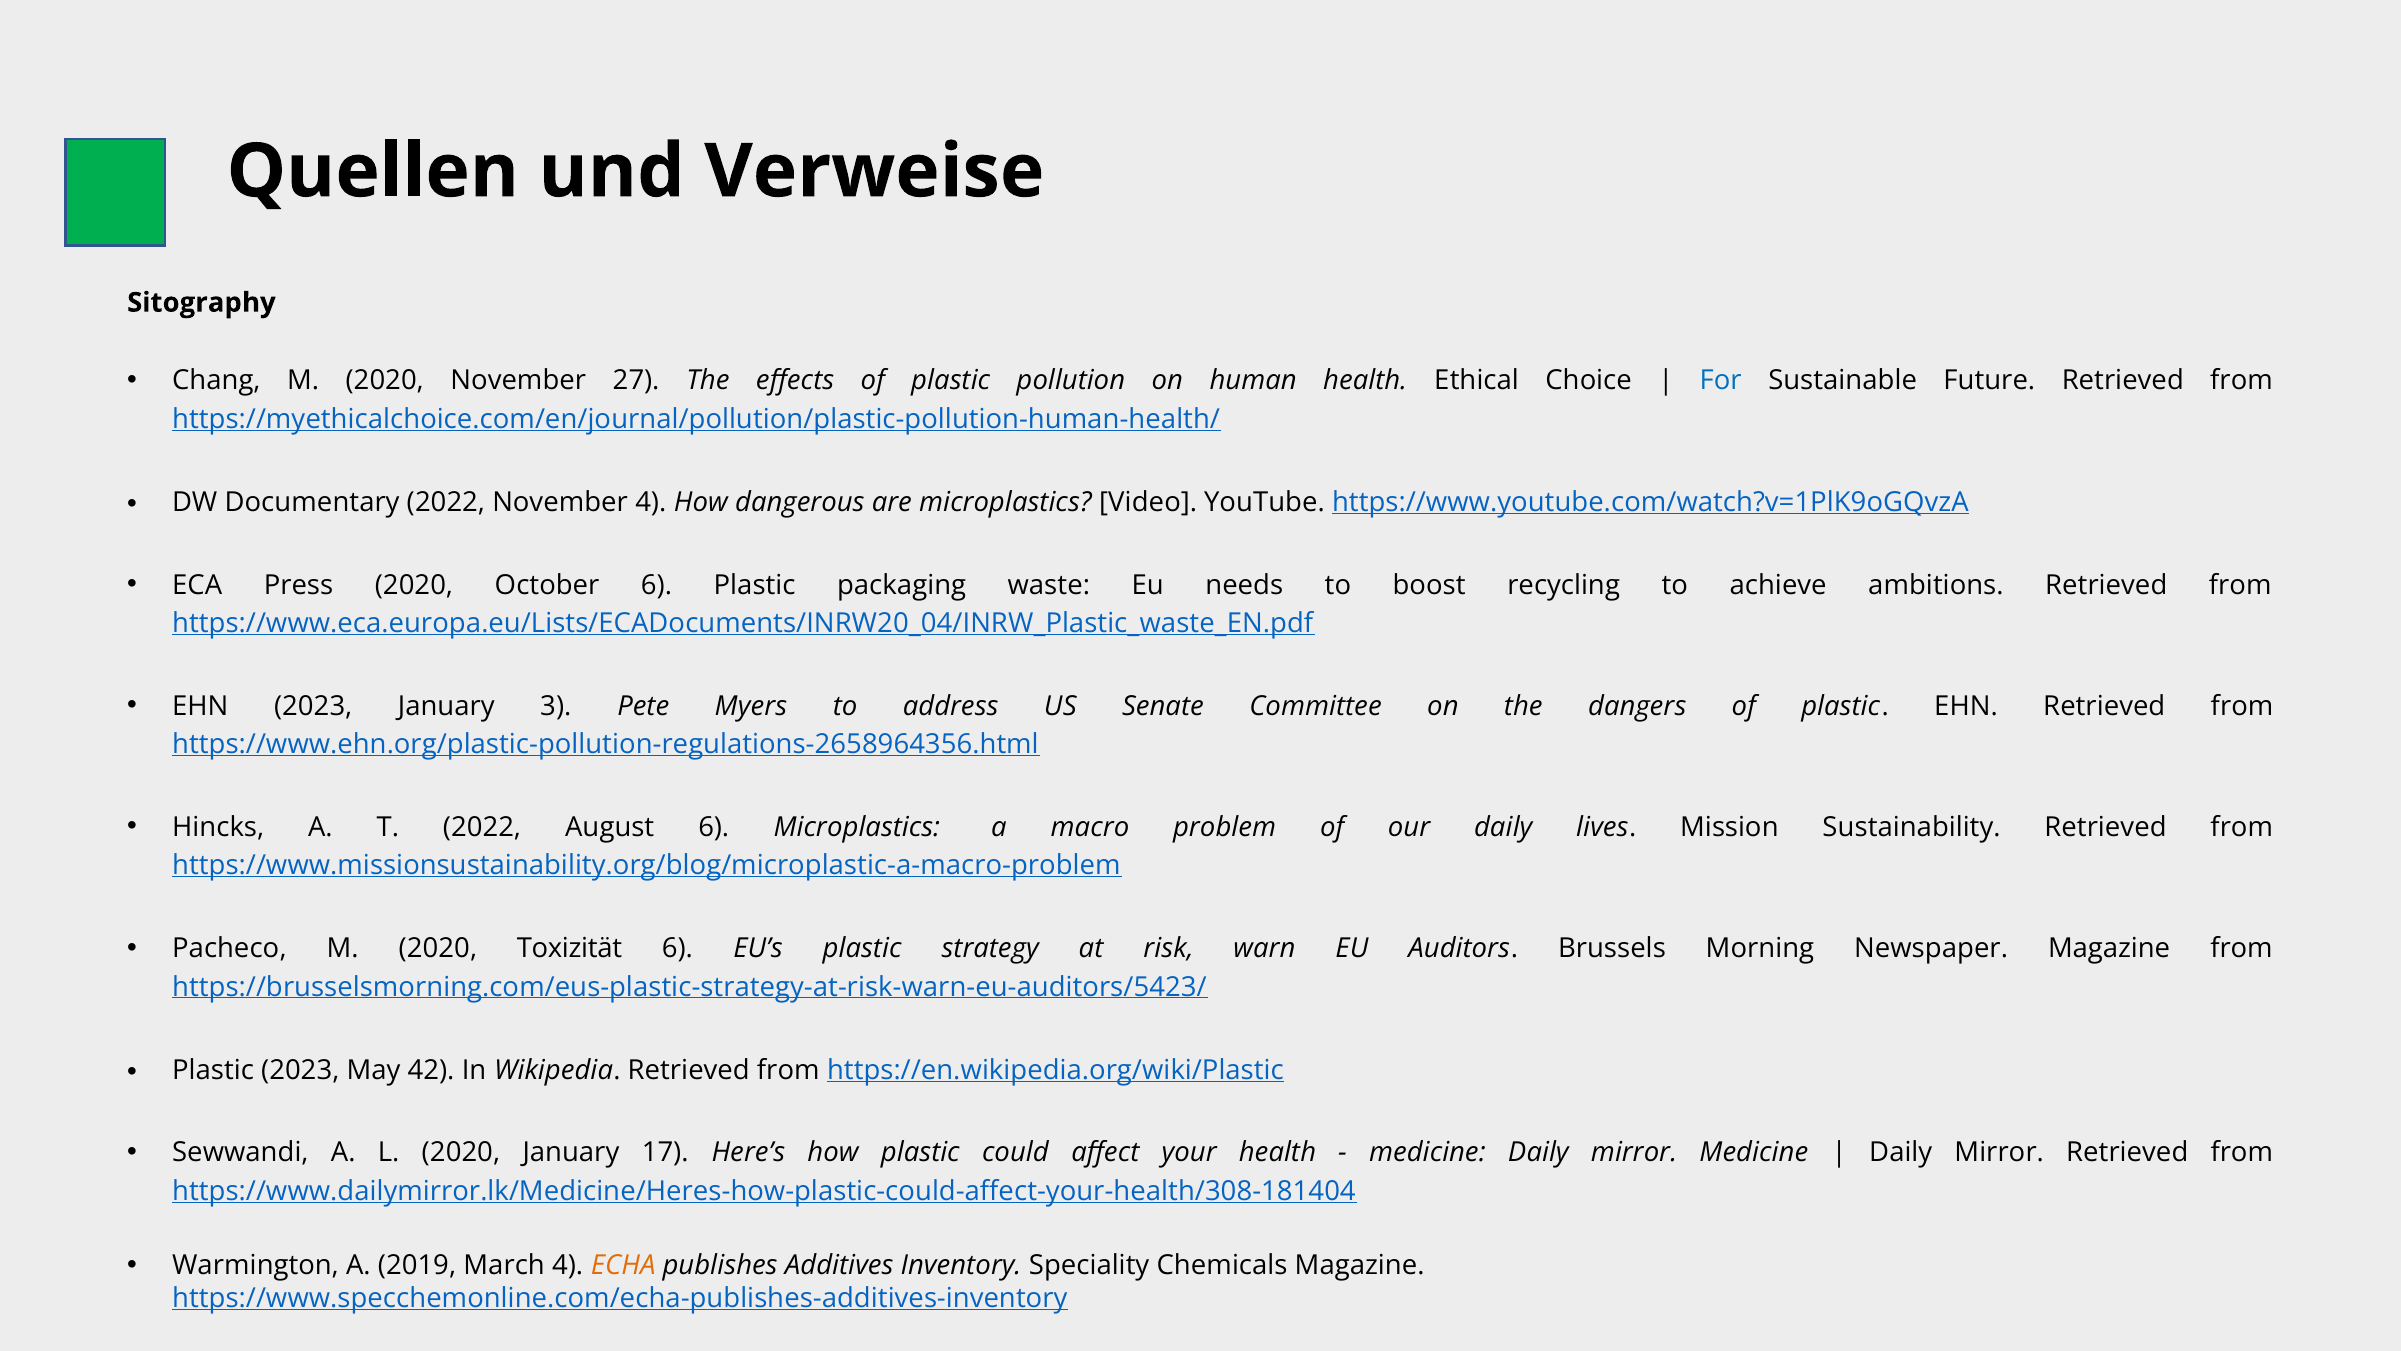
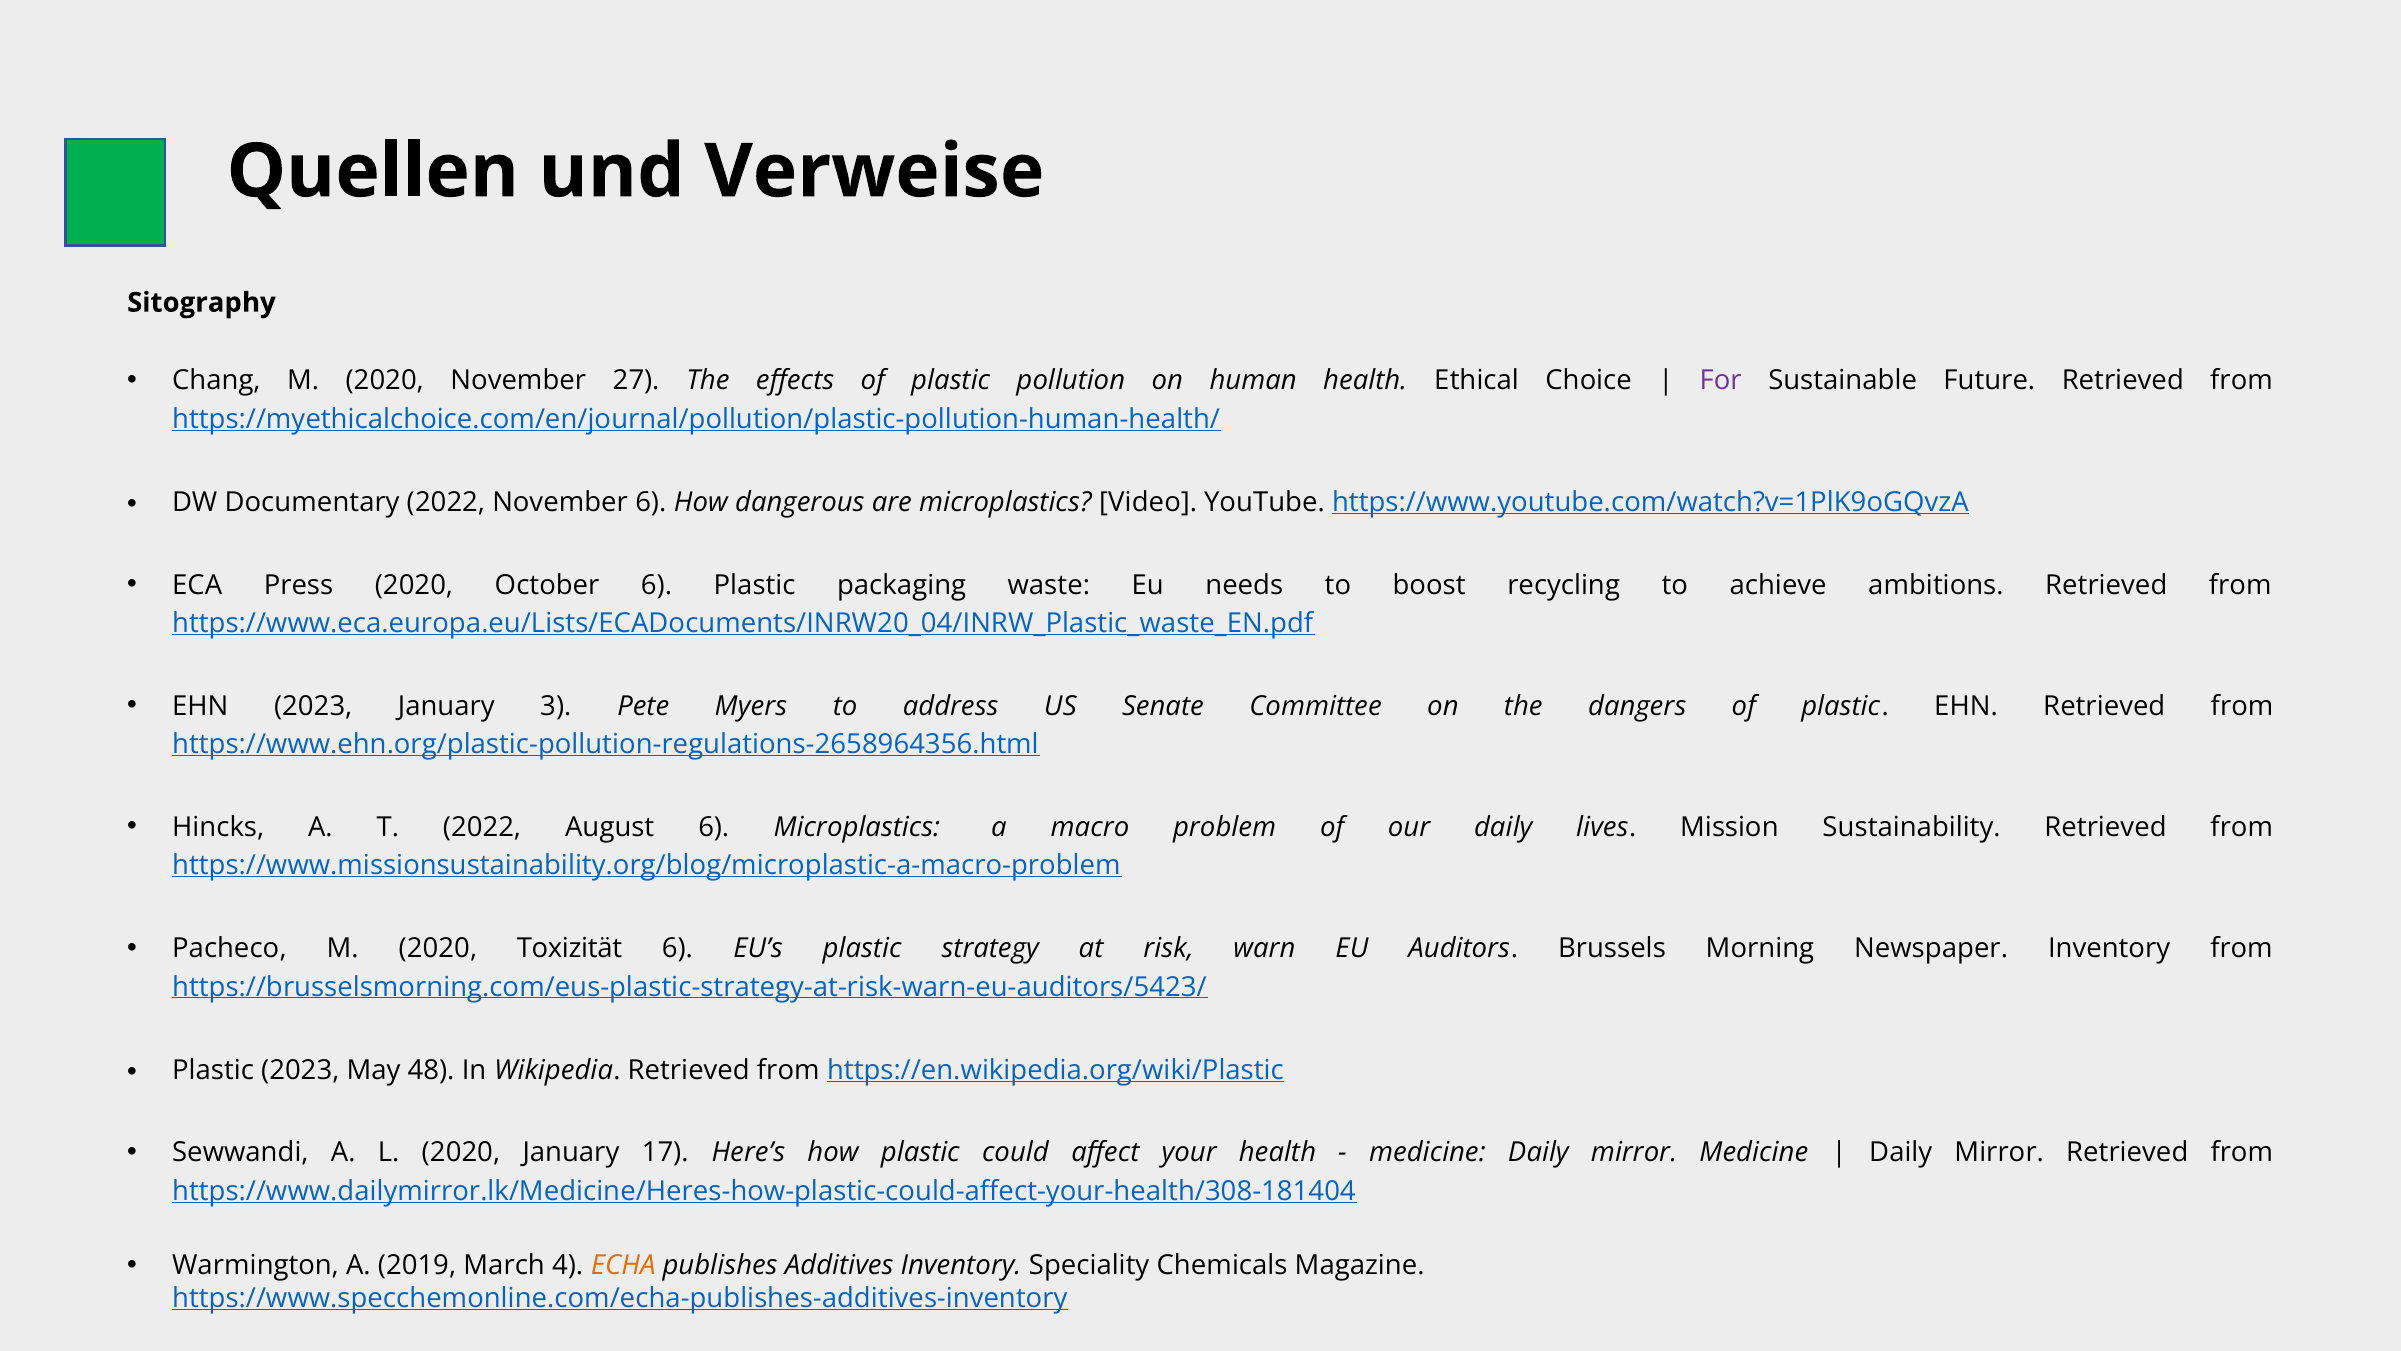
For colour: blue -> purple (1721, 380)
November 4: 4 -> 6 (651, 502)
Newspaper Magazine: Magazine -> Inventory (2109, 948)
42: 42 -> 48 (431, 1070)
